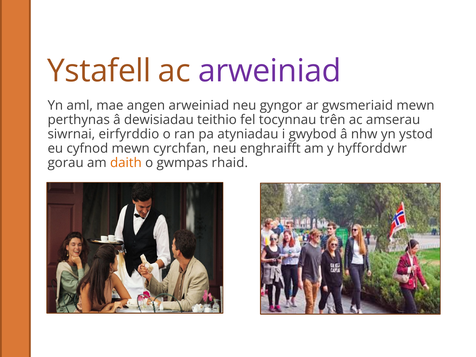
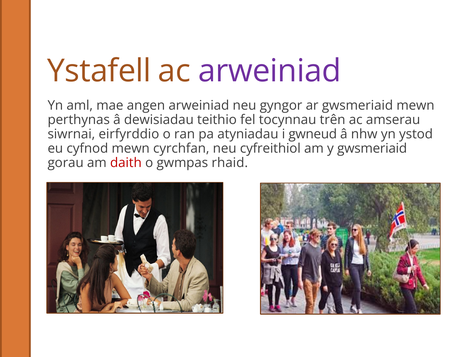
gwybod: gwybod -> gwneud (313, 134)
enghraifft: enghraifft -> cyfreithiol (270, 148)
y hyfforddwr: hyfforddwr -> gwsmeriaid (372, 148)
daith colour: orange -> red (126, 163)
